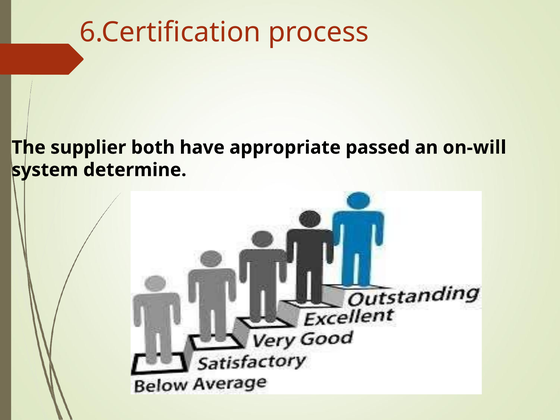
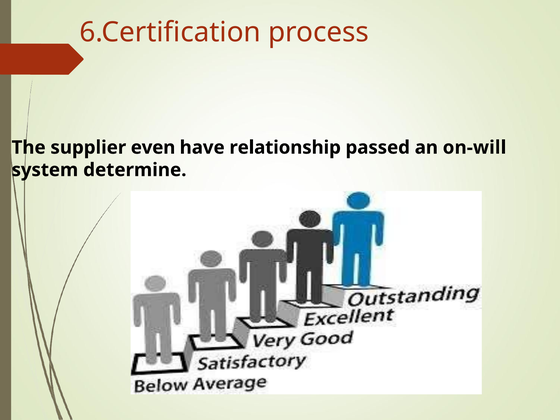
both: both -> even (153, 148)
appropriate: appropriate -> relationship (285, 148)
